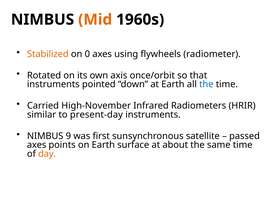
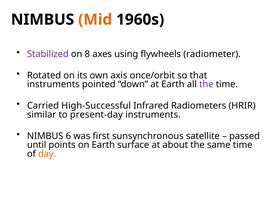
Stabilized colour: orange -> purple (48, 54)
0: 0 -> 8 (87, 54)
the colour: blue -> purple (206, 84)
High-November: High-November -> High-Successful (96, 106)
9: 9 -> 6 (68, 136)
axes: axes -> until (37, 145)
